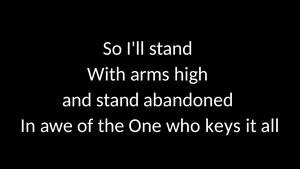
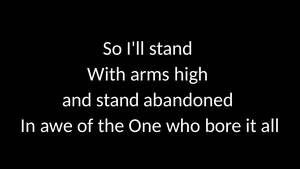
keys: keys -> bore (223, 126)
